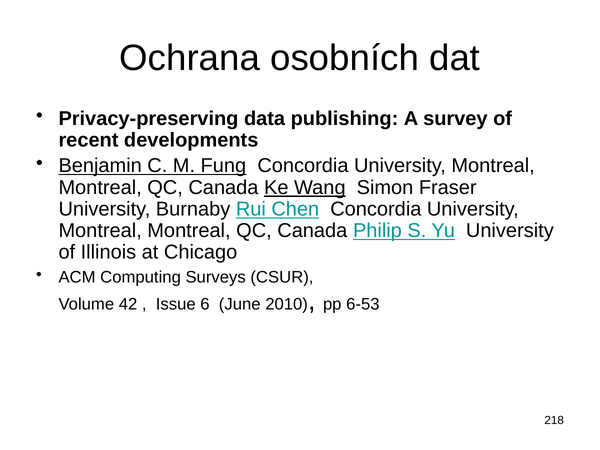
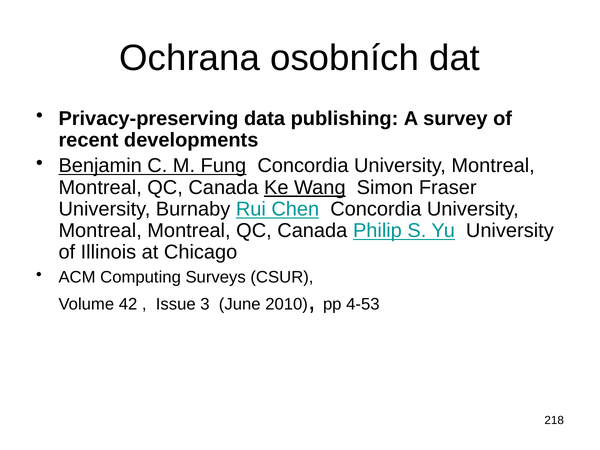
6: 6 -> 3 (205, 304)
6-53: 6-53 -> 4-53 (363, 304)
